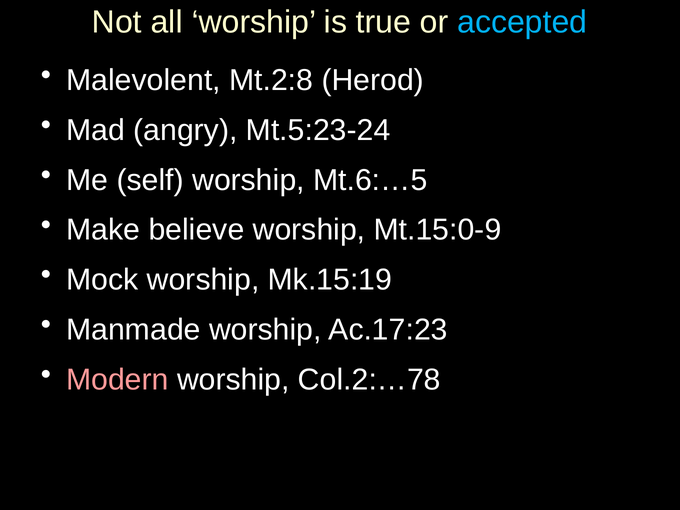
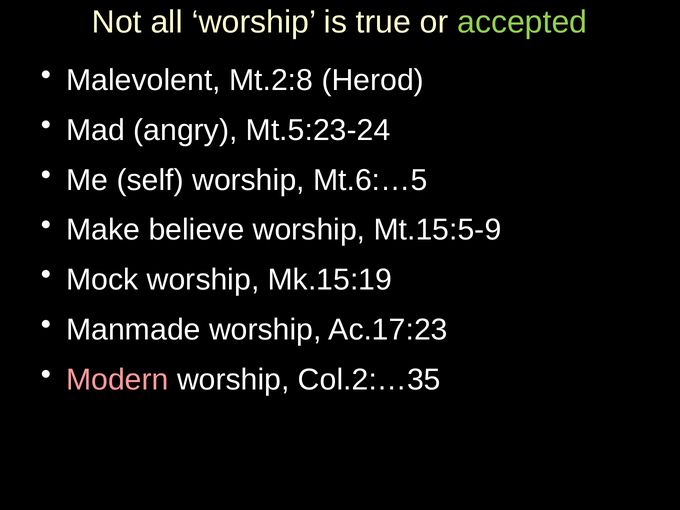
accepted colour: light blue -> light green (522, 22)
Mt.15:0-9: Mt.15:0-9 -> Mt.15:5-9 (438, 230)
Col.2:…78: Col.2:…78 -> Col.2:…35 (369, 380)
